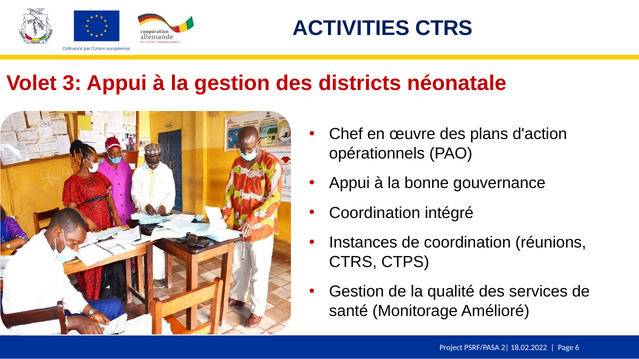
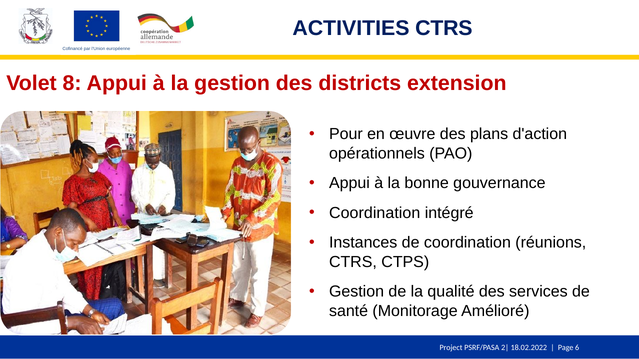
3: 3 -> 8 (72, 83)
néonatale: néonatale -> extension (457, 83)
Chef: Chef -> Pour (346, 134)
